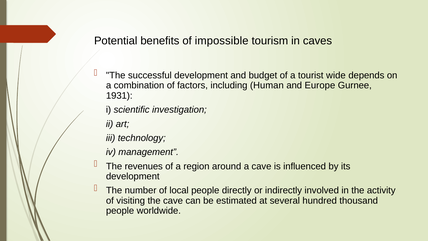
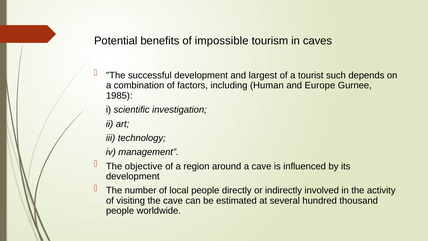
budget: budget -> largest (263, 75)
wide: wide -> such (336, 75)
1931: 1931 -> 1985 (119, 96)
revenues: revenues -> objective (144, 166)
